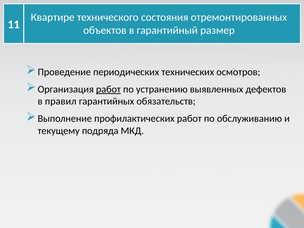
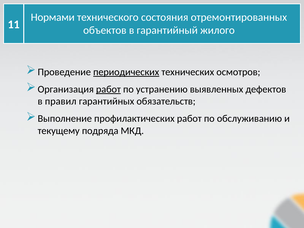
Квартире: Квартире -> Нормами (53, 17)
размер: размер -> жилого (218, 30)
периодических underline: none -> present (126, 72)
